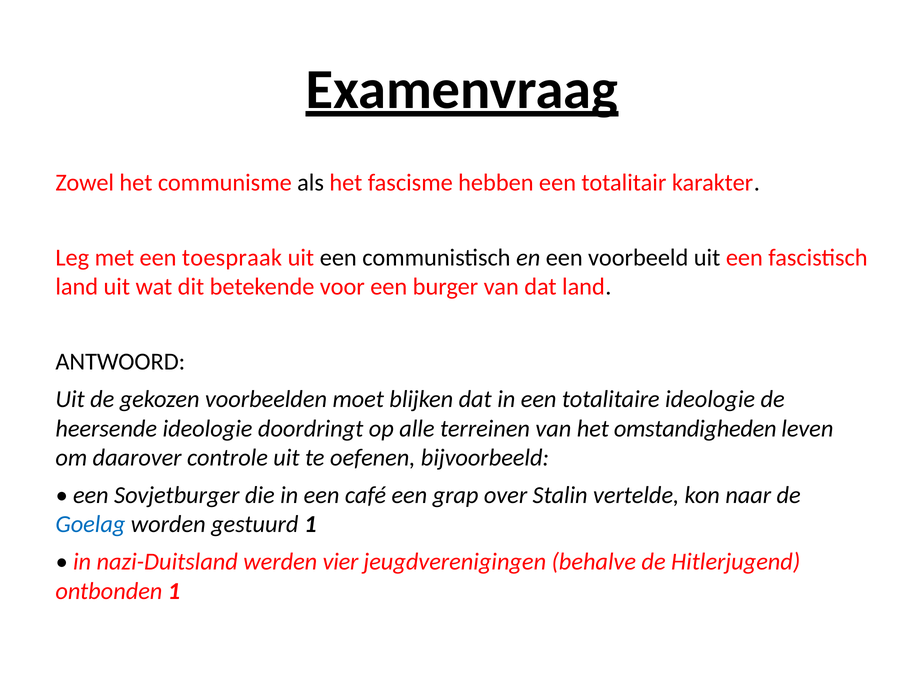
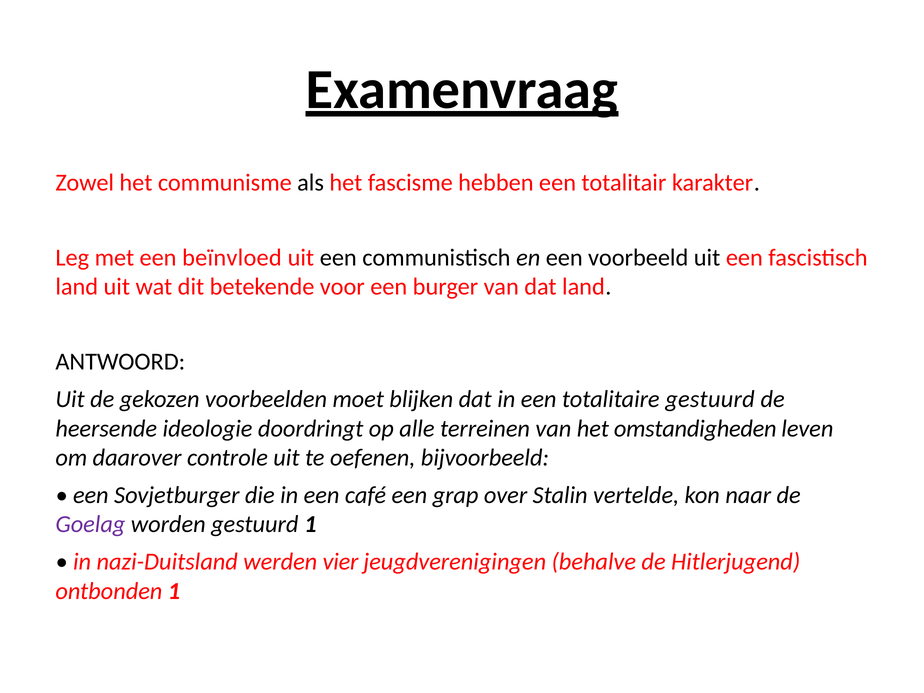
toespraak: toespraak -> beïnvloed (232, 258)
totalitaire ideologie: ideologie -> gestuurd (710, 399)
Goelag colour: blue -> purple (90, 524)
